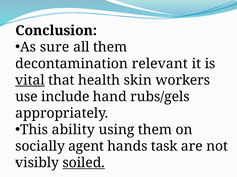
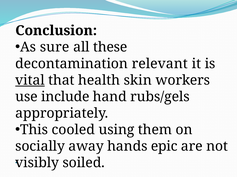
all them: them -> these (110, 47)
ability: ability -> cooled (73, 130)
agent: agent -> away (86, 147)
task: task -> epic (164, 147)
soiled underline: present -> none (84, 163)
